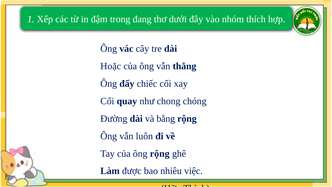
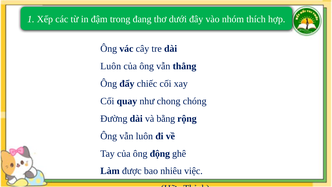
Hoặc: Hoặc -> Luôn (111, 66)
ông rộng: rộng -> động (160, 153)
